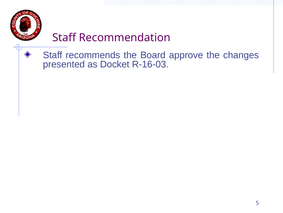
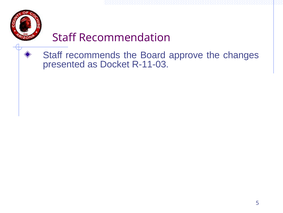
R-16-03: R-16-03 -> R-11-03 (150, 64)
